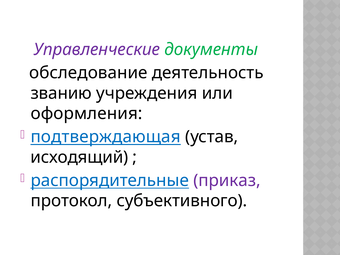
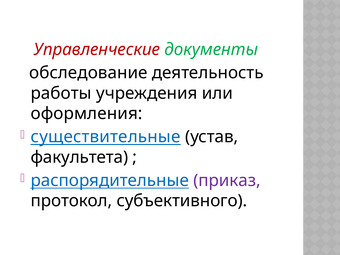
Управленческие colour: purple -> red (97, 50)
званию: званию -> работы (61, 93)
подтверждающая: подтверждающая -> существительные (106, 137)
исходящий: исходящий -> факультета (79, 157)
